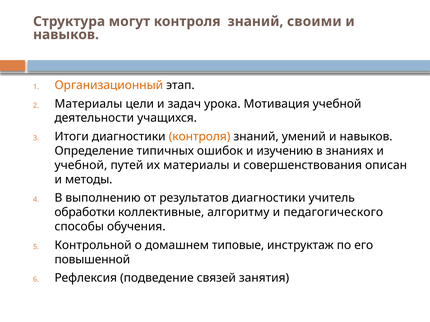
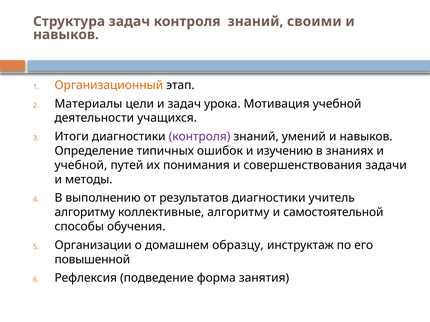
Структура могут: могут -> задач (129, 21)
контроля colour: orange -> purple (200, 137)
их материалы: материалы -> понимания (196, 165)
описан: описан -> задачи (386, 165)
обработки: обработки -> алгоритму (85, 213)
педагогического: педагогического -> самостоятельной (333, 213)
Контрольной: Контрольной -> Организации (93, 245)
типовые: типовые -> образцу (238, 245)
связей: связей -> форма (216, 278)
